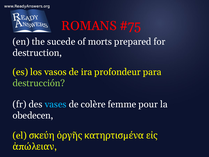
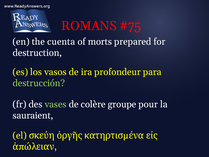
sucede: sucede -> cuenta (61, 42)
vases colour: light blue -> light green (56, 104)
femme: femme -> groupe (122, 104)
obedecen: obedecen -> sauraient (33, 115)
